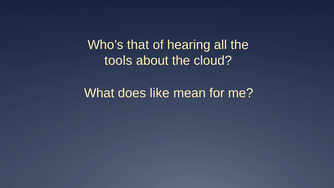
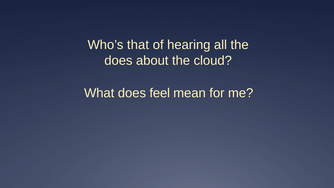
tools: tools -> does (118, 60)
like: like -> feel (160, 93)
